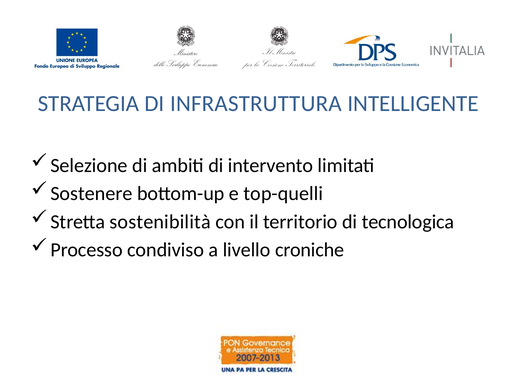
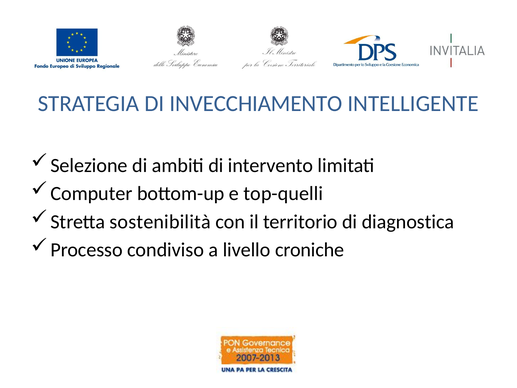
INFRASTRUTTURA: INFRASTRUTTURA -> INVECCHIAMENTO (256, 103)
Sostenere: Sostenere -> Computer (91, 193)
tecnologica: tecnologica -> diagnostica (408, 222)
